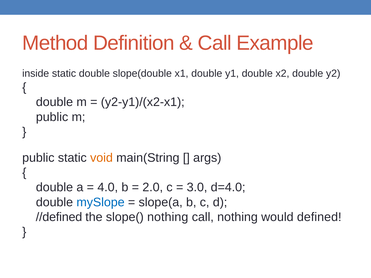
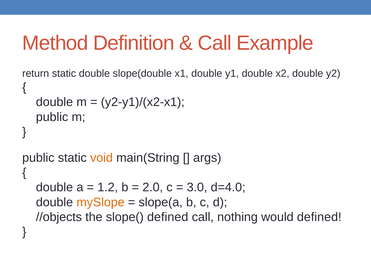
inside: inside -> return (36, 74)
4.0: 4.0 -> 1.2 (108, 188)
mySlope colour: blue -> orange (101, 202)
//defined: //defined -> //objects (59, 217)
slope( nothing: nothing -> defined (168, 217)
